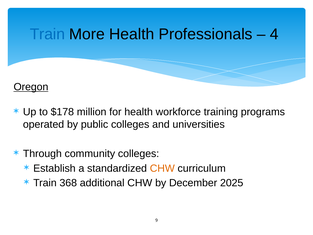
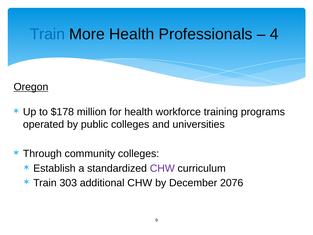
CHW colour: orange -> purple (162, 168)
368: 368 -> 303 (68, 183)
2025: 2025 -> 2076 (232, 183)
